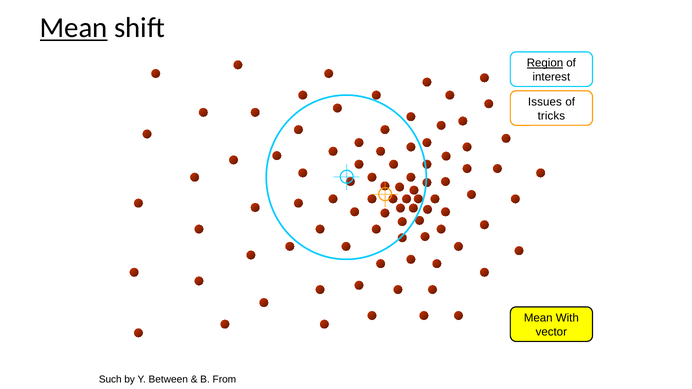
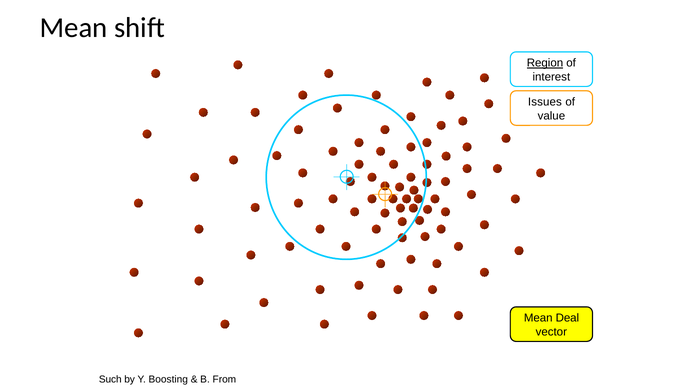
Mean underline: present -> none (74, 28)
tricks: tricks -> value (551, 116)
With: With -> Deal (567, 318)
Between: Between -> Boosting (168, 380)
